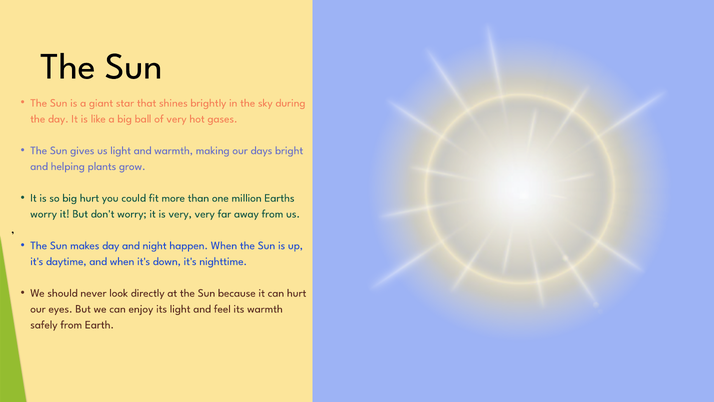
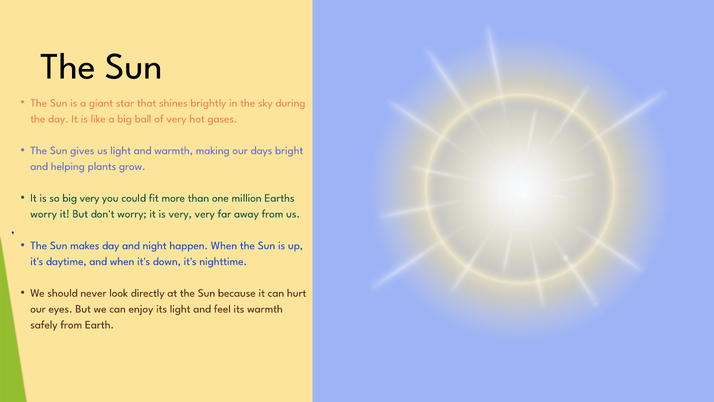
big hurt: hurt -> very (90, 198)
